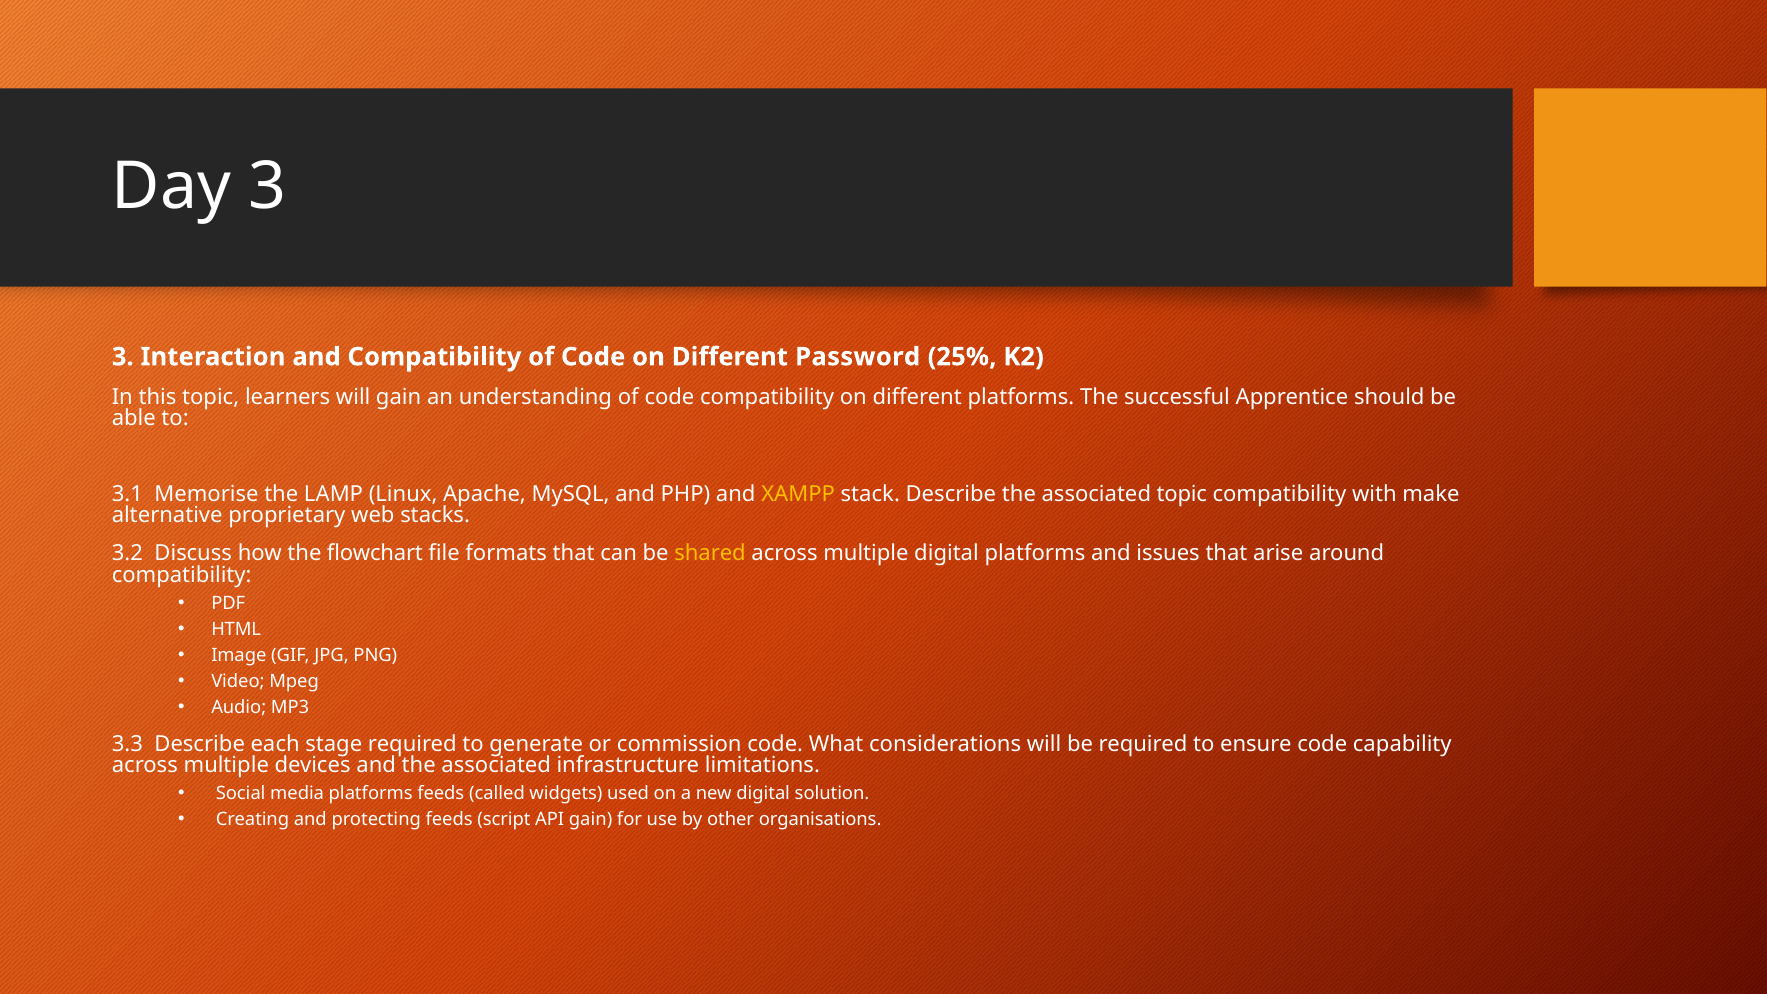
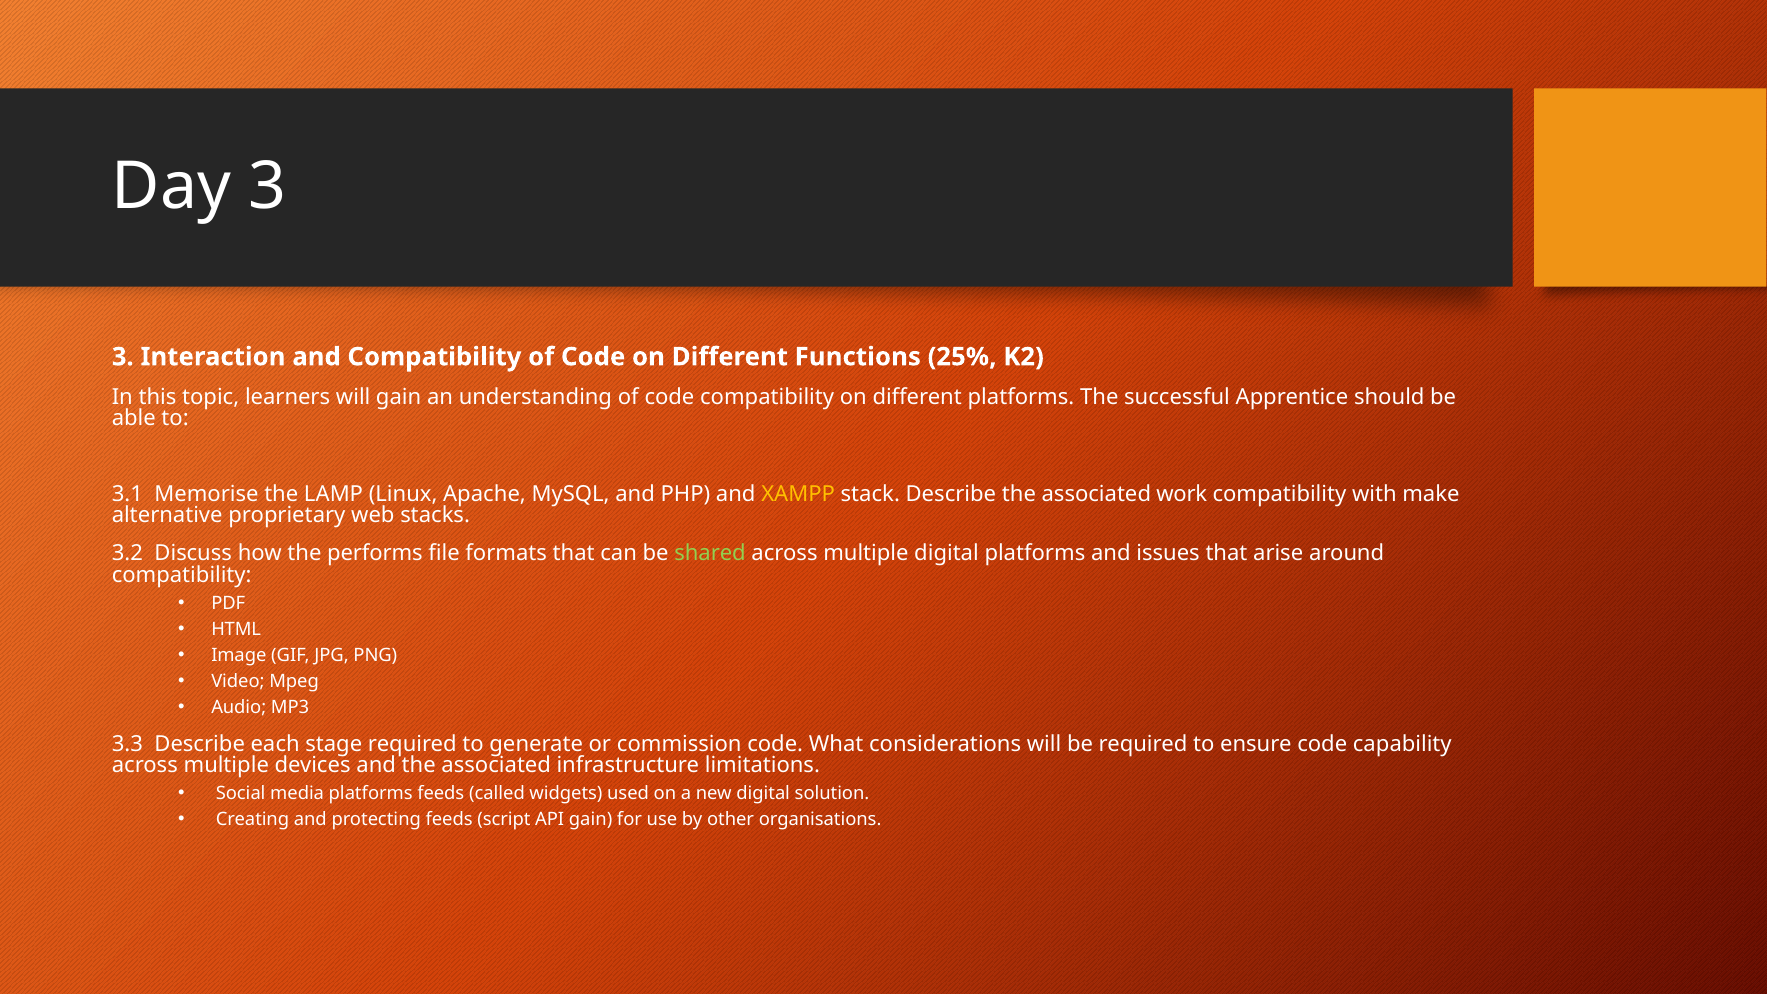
Password: Password -> Functions (858, 357)
associated topic: topic -> work (1182, 494)
flowchart: flowchart -> performs (375, 554)
shared colour: yellow -> light green (710, 554)
